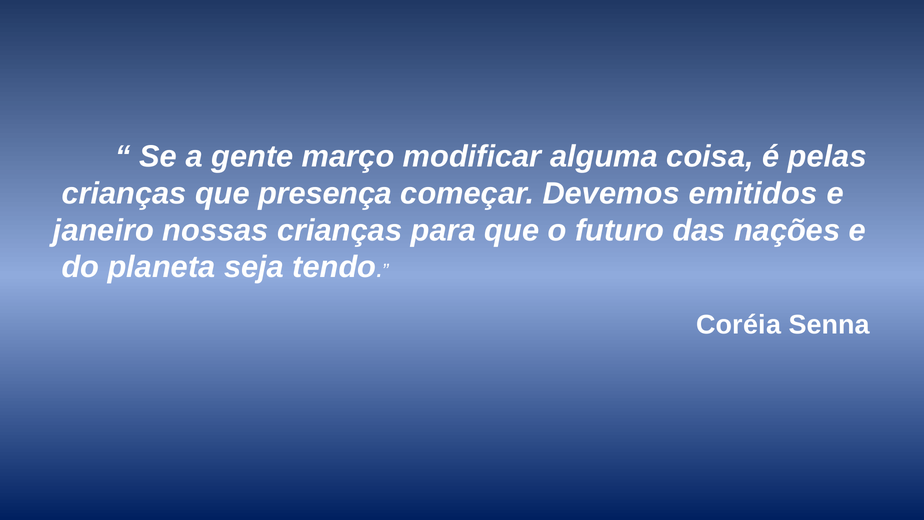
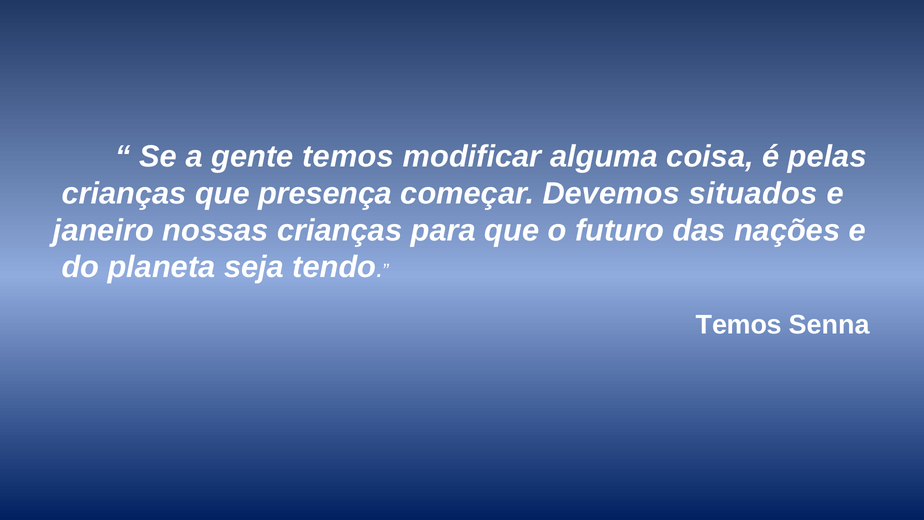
gente março: março -> temos (348, 156)
emitidos: emitidos -> situados (753, 193)
Coréia: Coréia -> Temos (739, 325)
